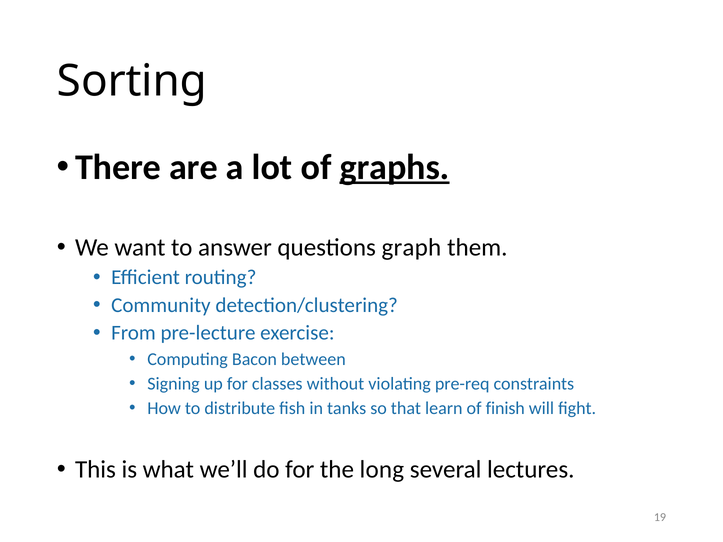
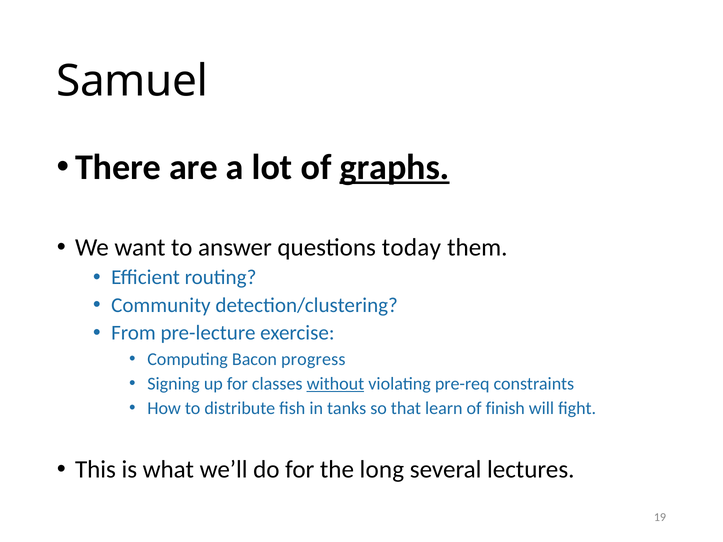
Sorting: Sorting -> Samuel (132, 81)
graph: graph -> today (411, 248)
between: between -> progress (313, 359)
without underline: none -> present (335, 384)
